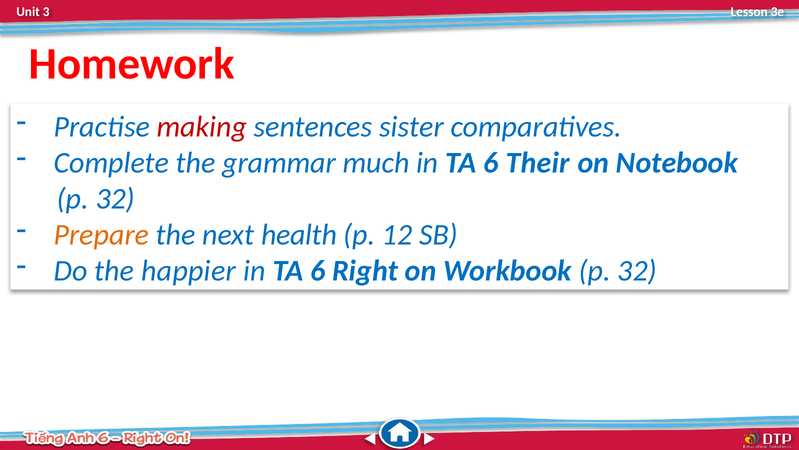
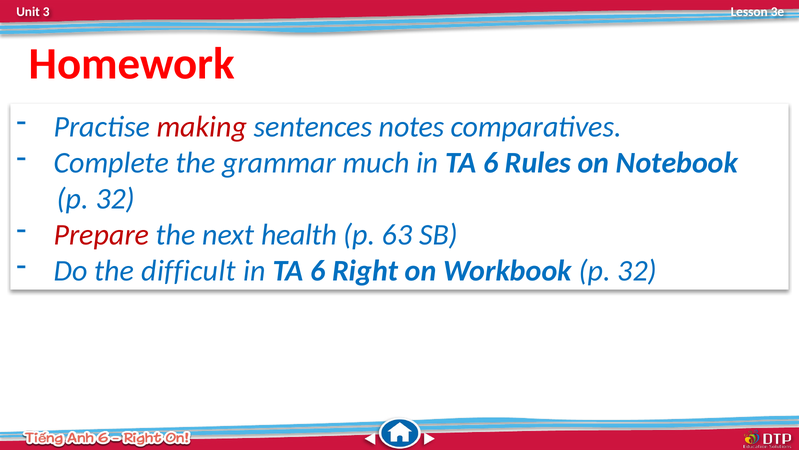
sister: sister -> notes (412, 127)
Their: Their -> Rules (538, 163)
Prepare colour: orange -> red (101, 234)
12: 12 -> 63 (397, 234)
happier: happier -> difficult (189, 270)
